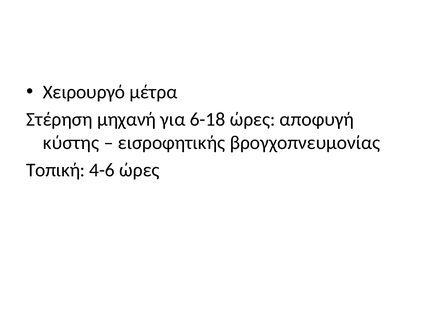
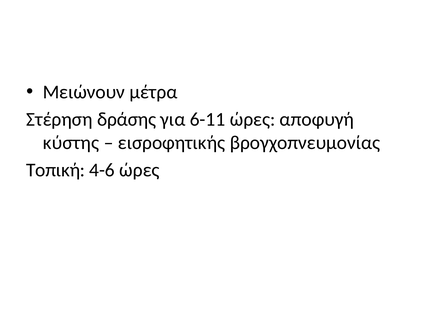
Χειρουργό: Χειρουργό -> Μειώνουν (84, 92)
μηχανή: μηχανή -> δράσης (127, 119)
6-18: 6-18 -> 6-11 (208, 119)
